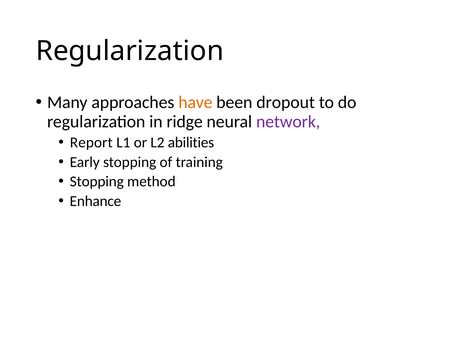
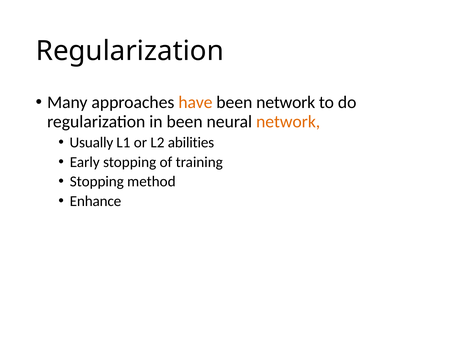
been dropout: dropout -> network (286, 102)
in ridge: ridge -> been (185, 121)
network colour: purple -> orange (288, 121)
Report: Report -> Usually (91, 142)
